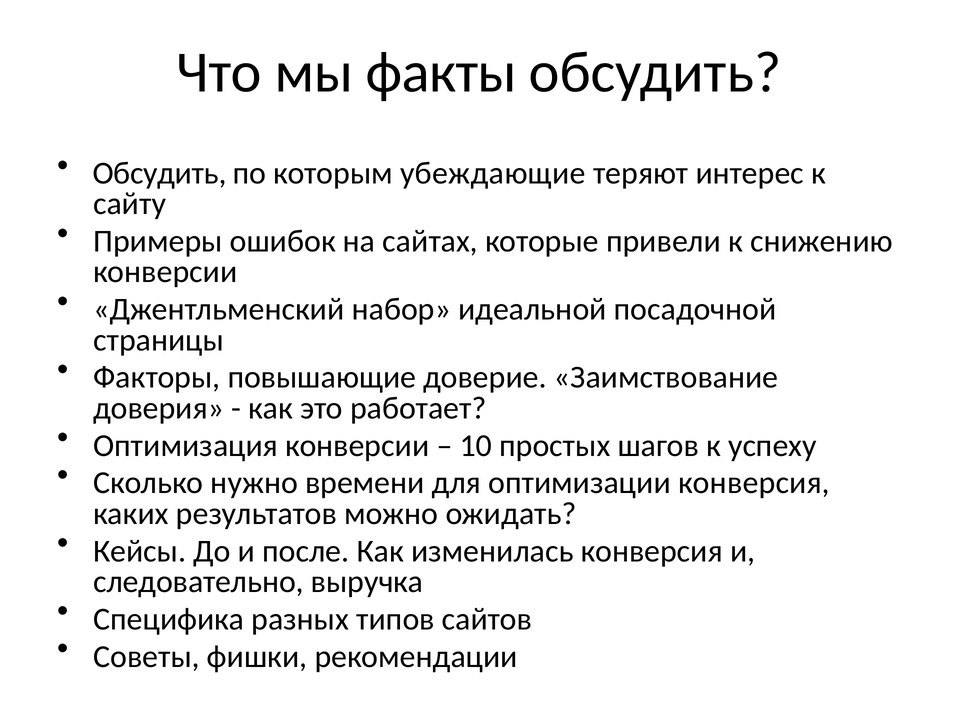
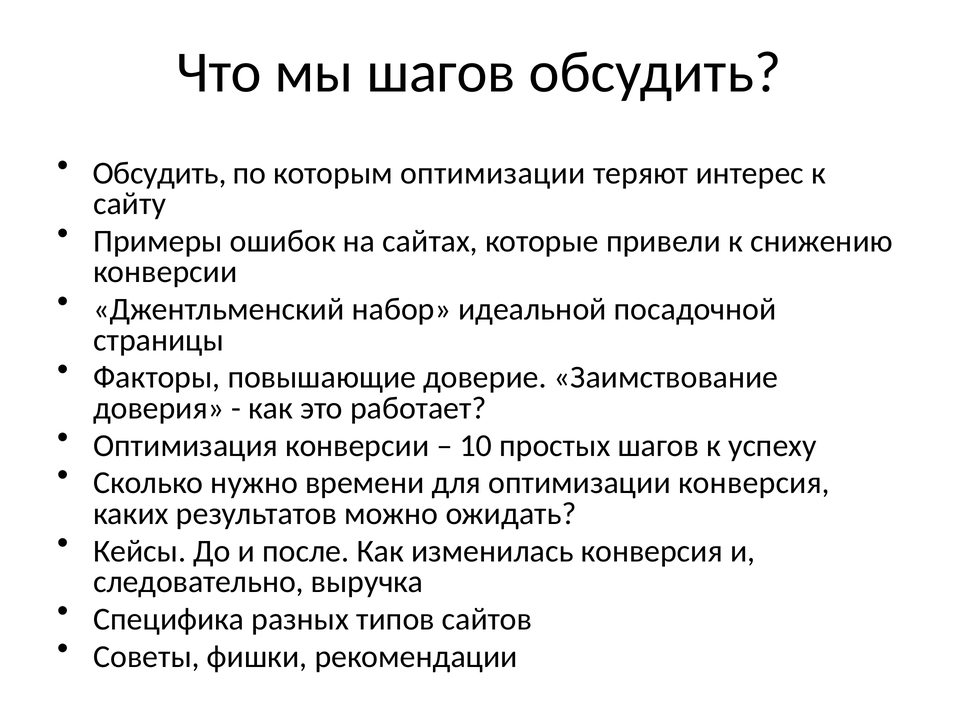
мы факты: факты -> шагов (441, 73)
которым убеждающие: убеждающие -> оптимизации (493, 173)
